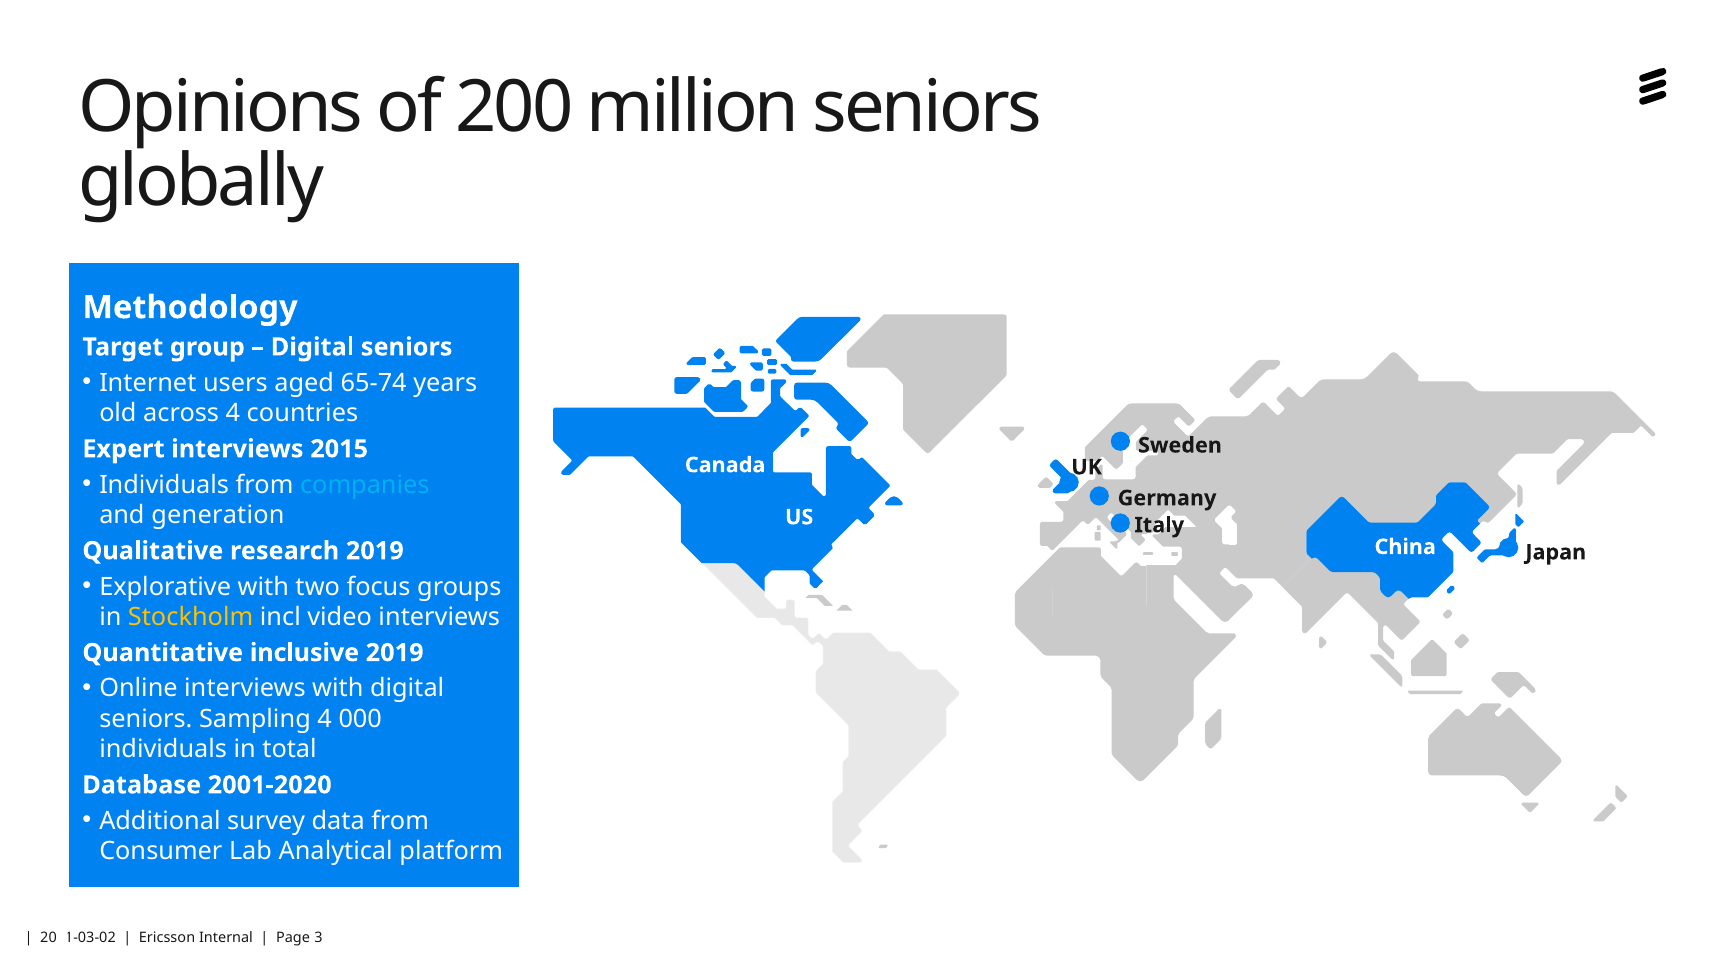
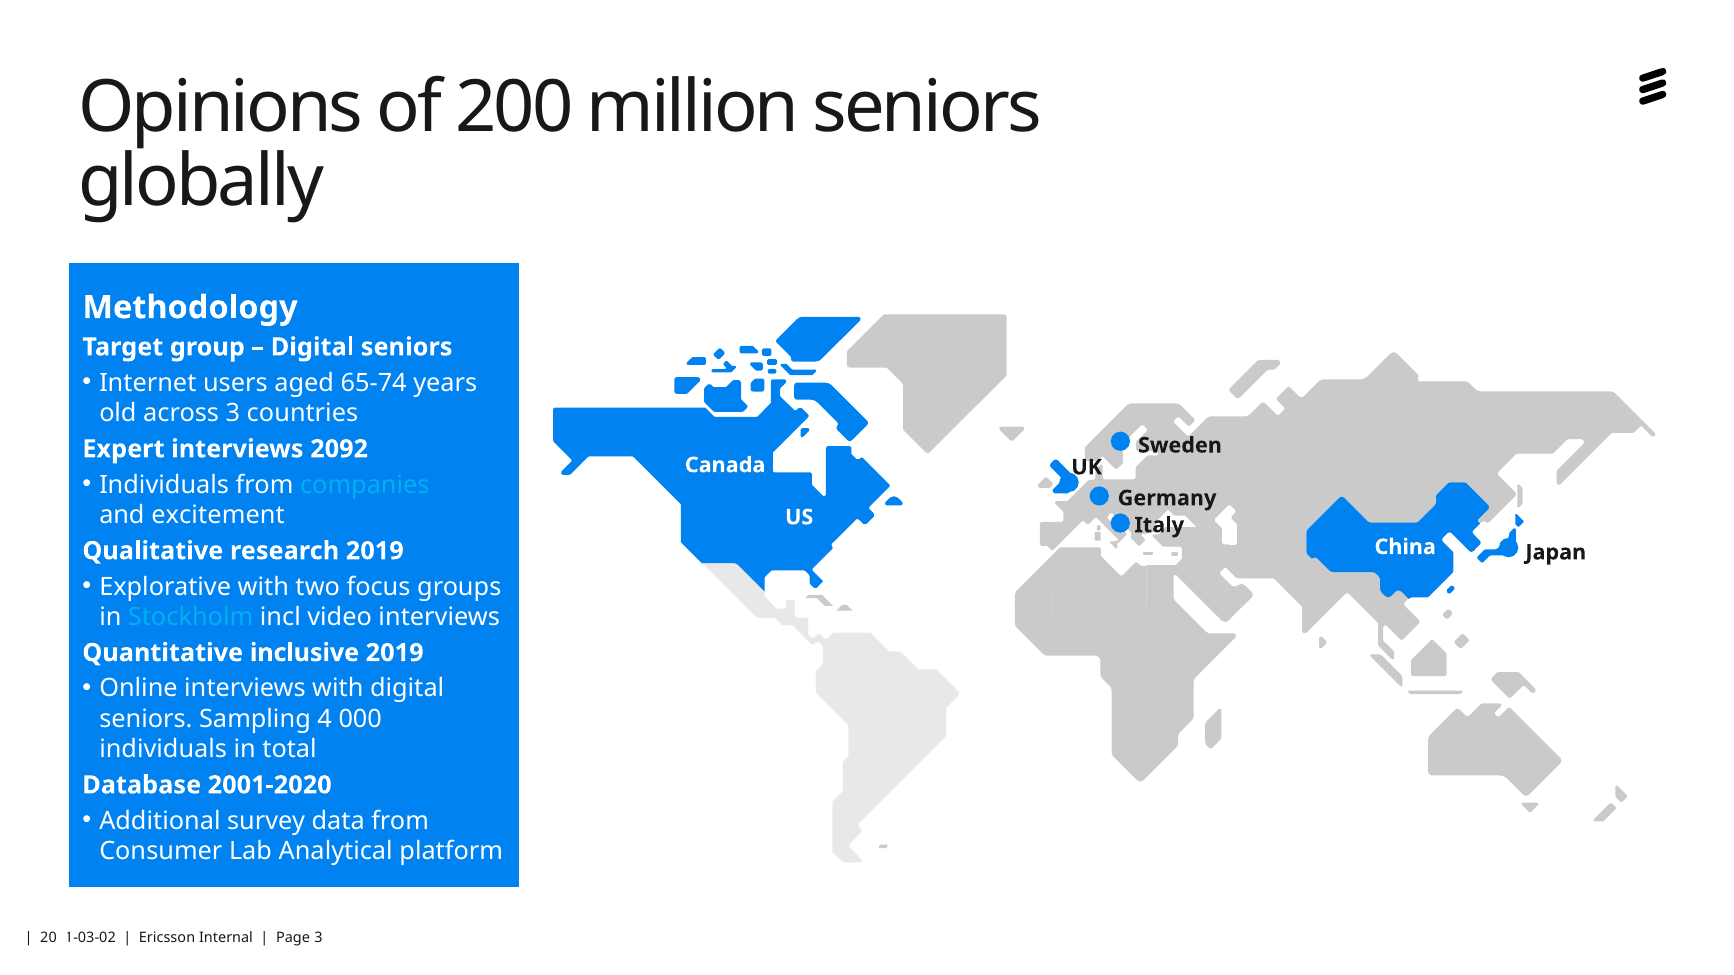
across 4: 4 -> 3 (233, 413)
2015: 2015 -> 2092 (339, 449)
generation: generation -> excitement (218, 515)
Stockholm colour: yellow -> light blue (191, 617)
